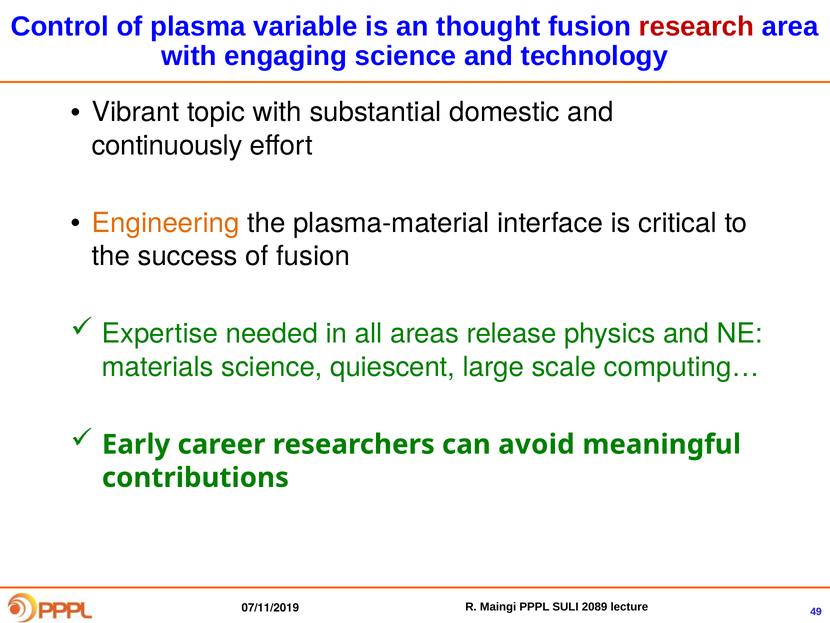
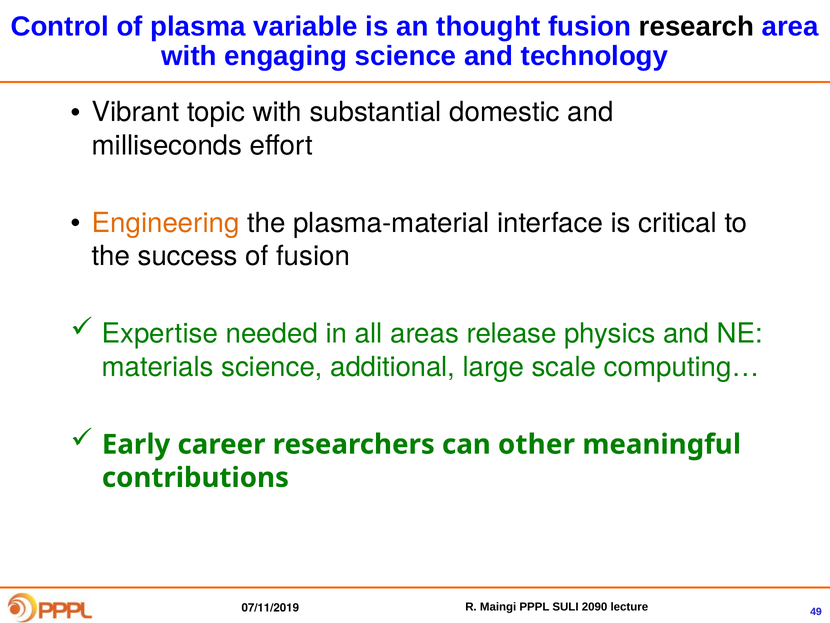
research colour: red -> black (697, 26)
continuously: continuously -> milliseconds (167, 145)
quiescent: quiescent -> additional (393, 367)
avoid: avoid -> other (536, 444)
2089: 2089 -> 2090 (595, 607)
